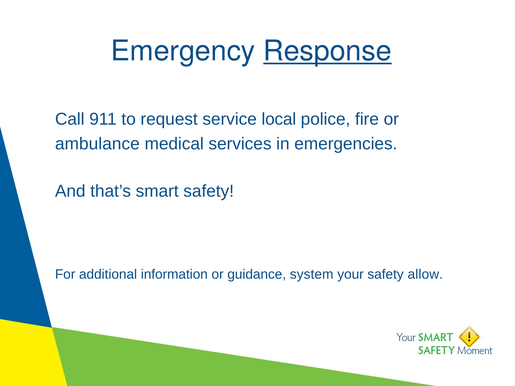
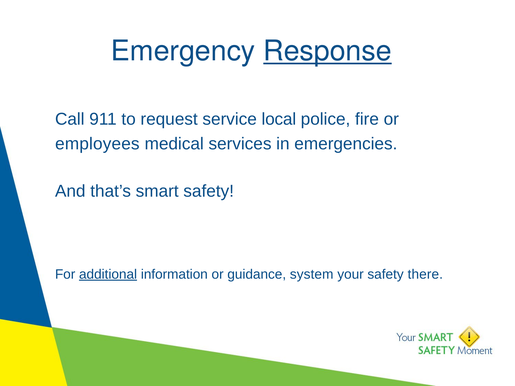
ambulance: ambulance -> employees (97, 144)
additional underline: none -> present (108, 274)
allow: allow -> there (425, 274)
